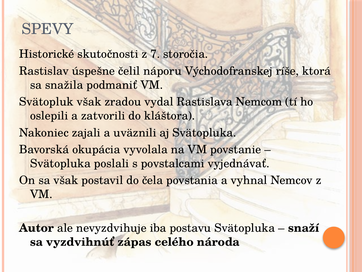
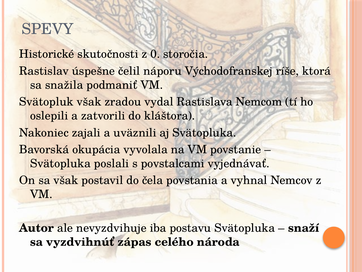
7: 7 -> 0 (155, 54)
